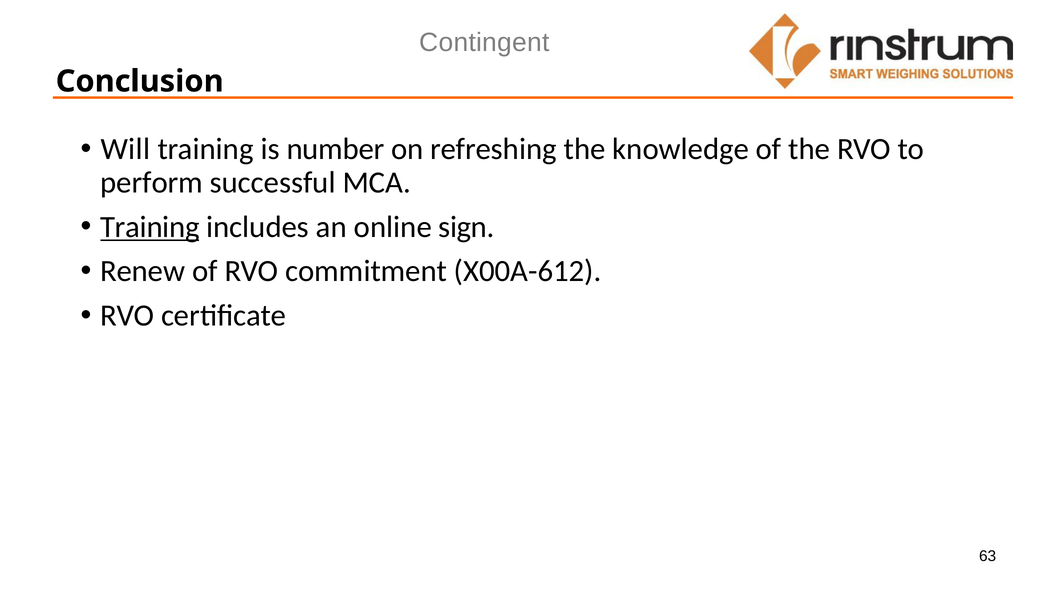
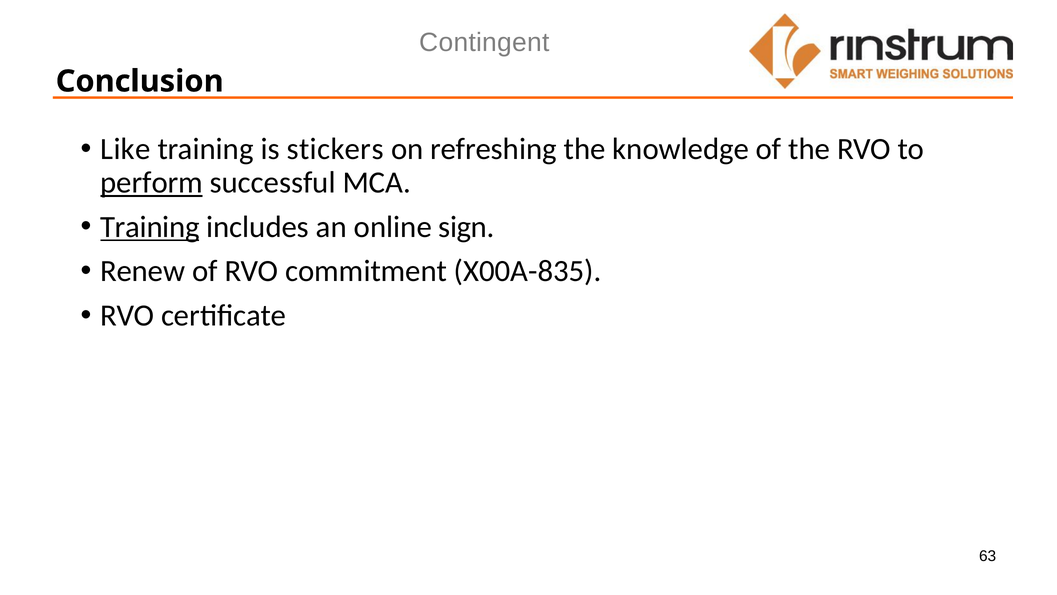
Will: Will -> Like (125, 149)
number: number -> stickers (335, 149)
perform underline: none -> present (152, 182)
X00A-612: X00A-612 -> X00A-835 (528, 271)
